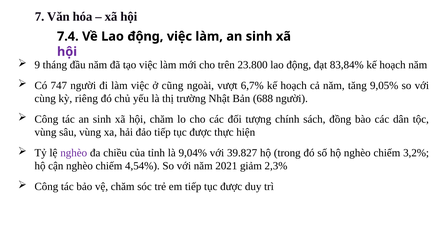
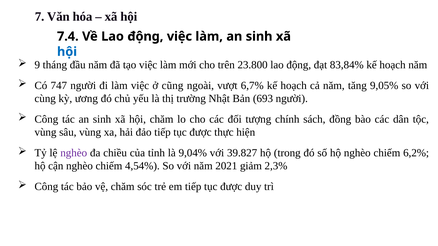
hội colour: purple -> blue (67, 52)
riêng: riêng -> ương (86, 99)
688: 688 -> 693 (263, 99)
3,2%: 3,2% -> 6,2% (416, 153)
